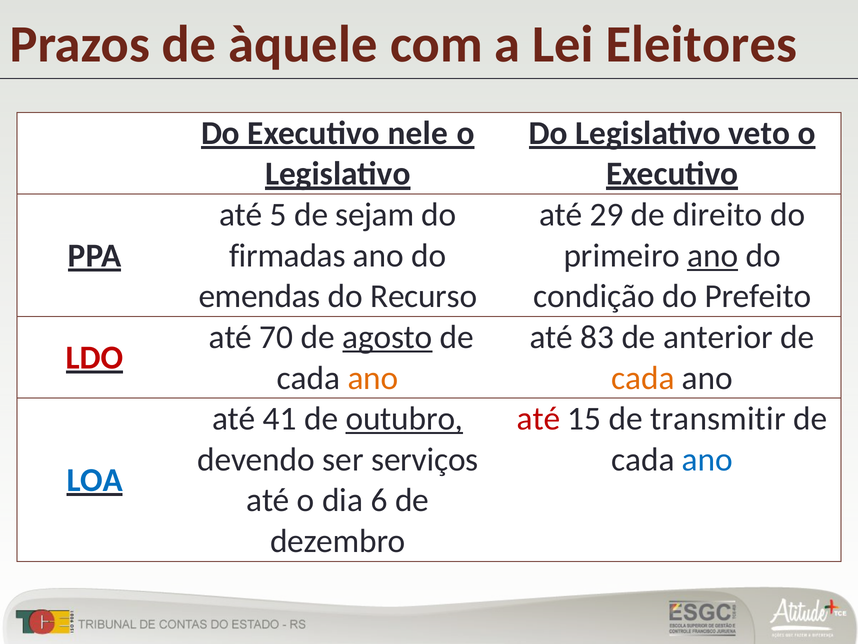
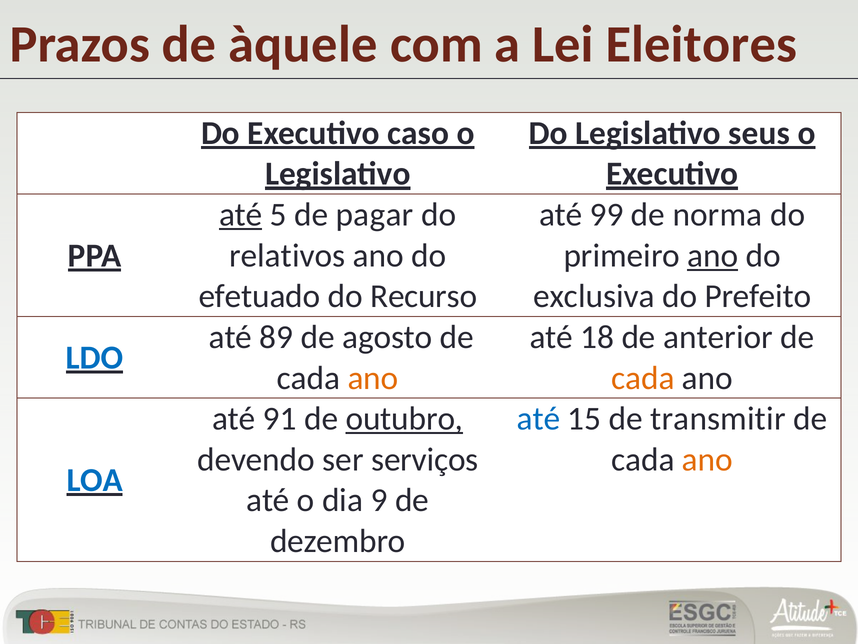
nele: nele -> caso (418, 133)
veto: veto -> seus (759, 133)
até underline: none -> present (241, 215)
sejam: sejam -> pagar (375, 215)
29: 29 -> 99 (607, 215)
direito: direito -> norma (718, 215)
firmadas: firmadas -> relativos (287, 255)
emendas: emendas -> efetuado (259, 296)
condição: condição -> exclusiva (594, 296)
70: 70 -> 89 (276, 337)
agosto underline: present -> none (387, 337)
83: 83 -> 18 (597, 337)
LDO colour: red -> blue (95, 357)
41: 41 -> 91 (280, 419)
até colour: red -> blue (539, 419)
ano colour: blue -> orange (707, 459)
6: 6 -> 9 (379, 500)
